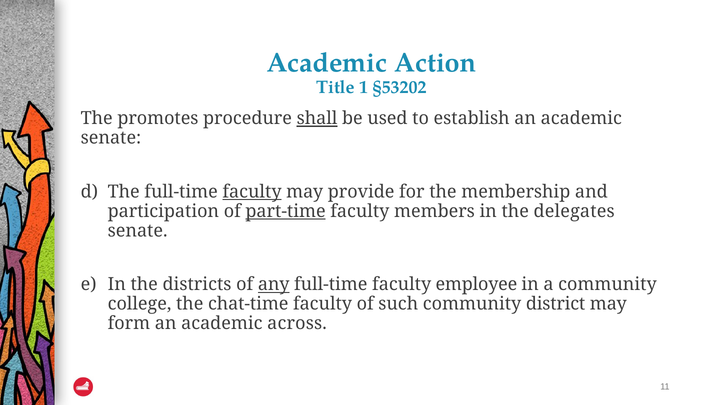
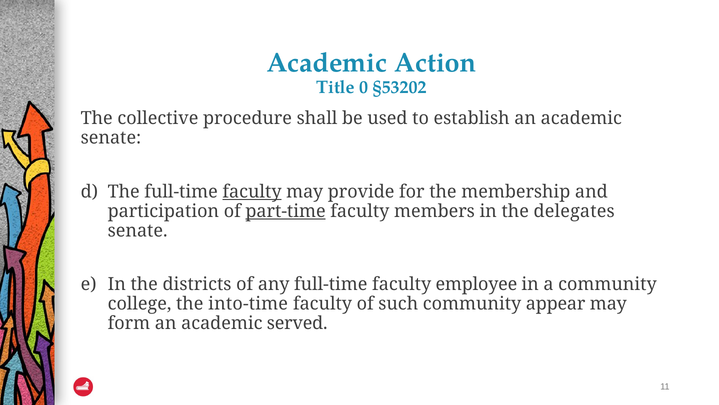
1: 1 -> 0 (364, 87)
promotes: promotes -> collective (158, 118)
shall underline: present -> none (317, 118)
any underline: present -> none (274, 284)
chat-time: chat-time -> into-time (248, 304)
district: district -> appear (556, 304)
across: across -> served (297, 323)
